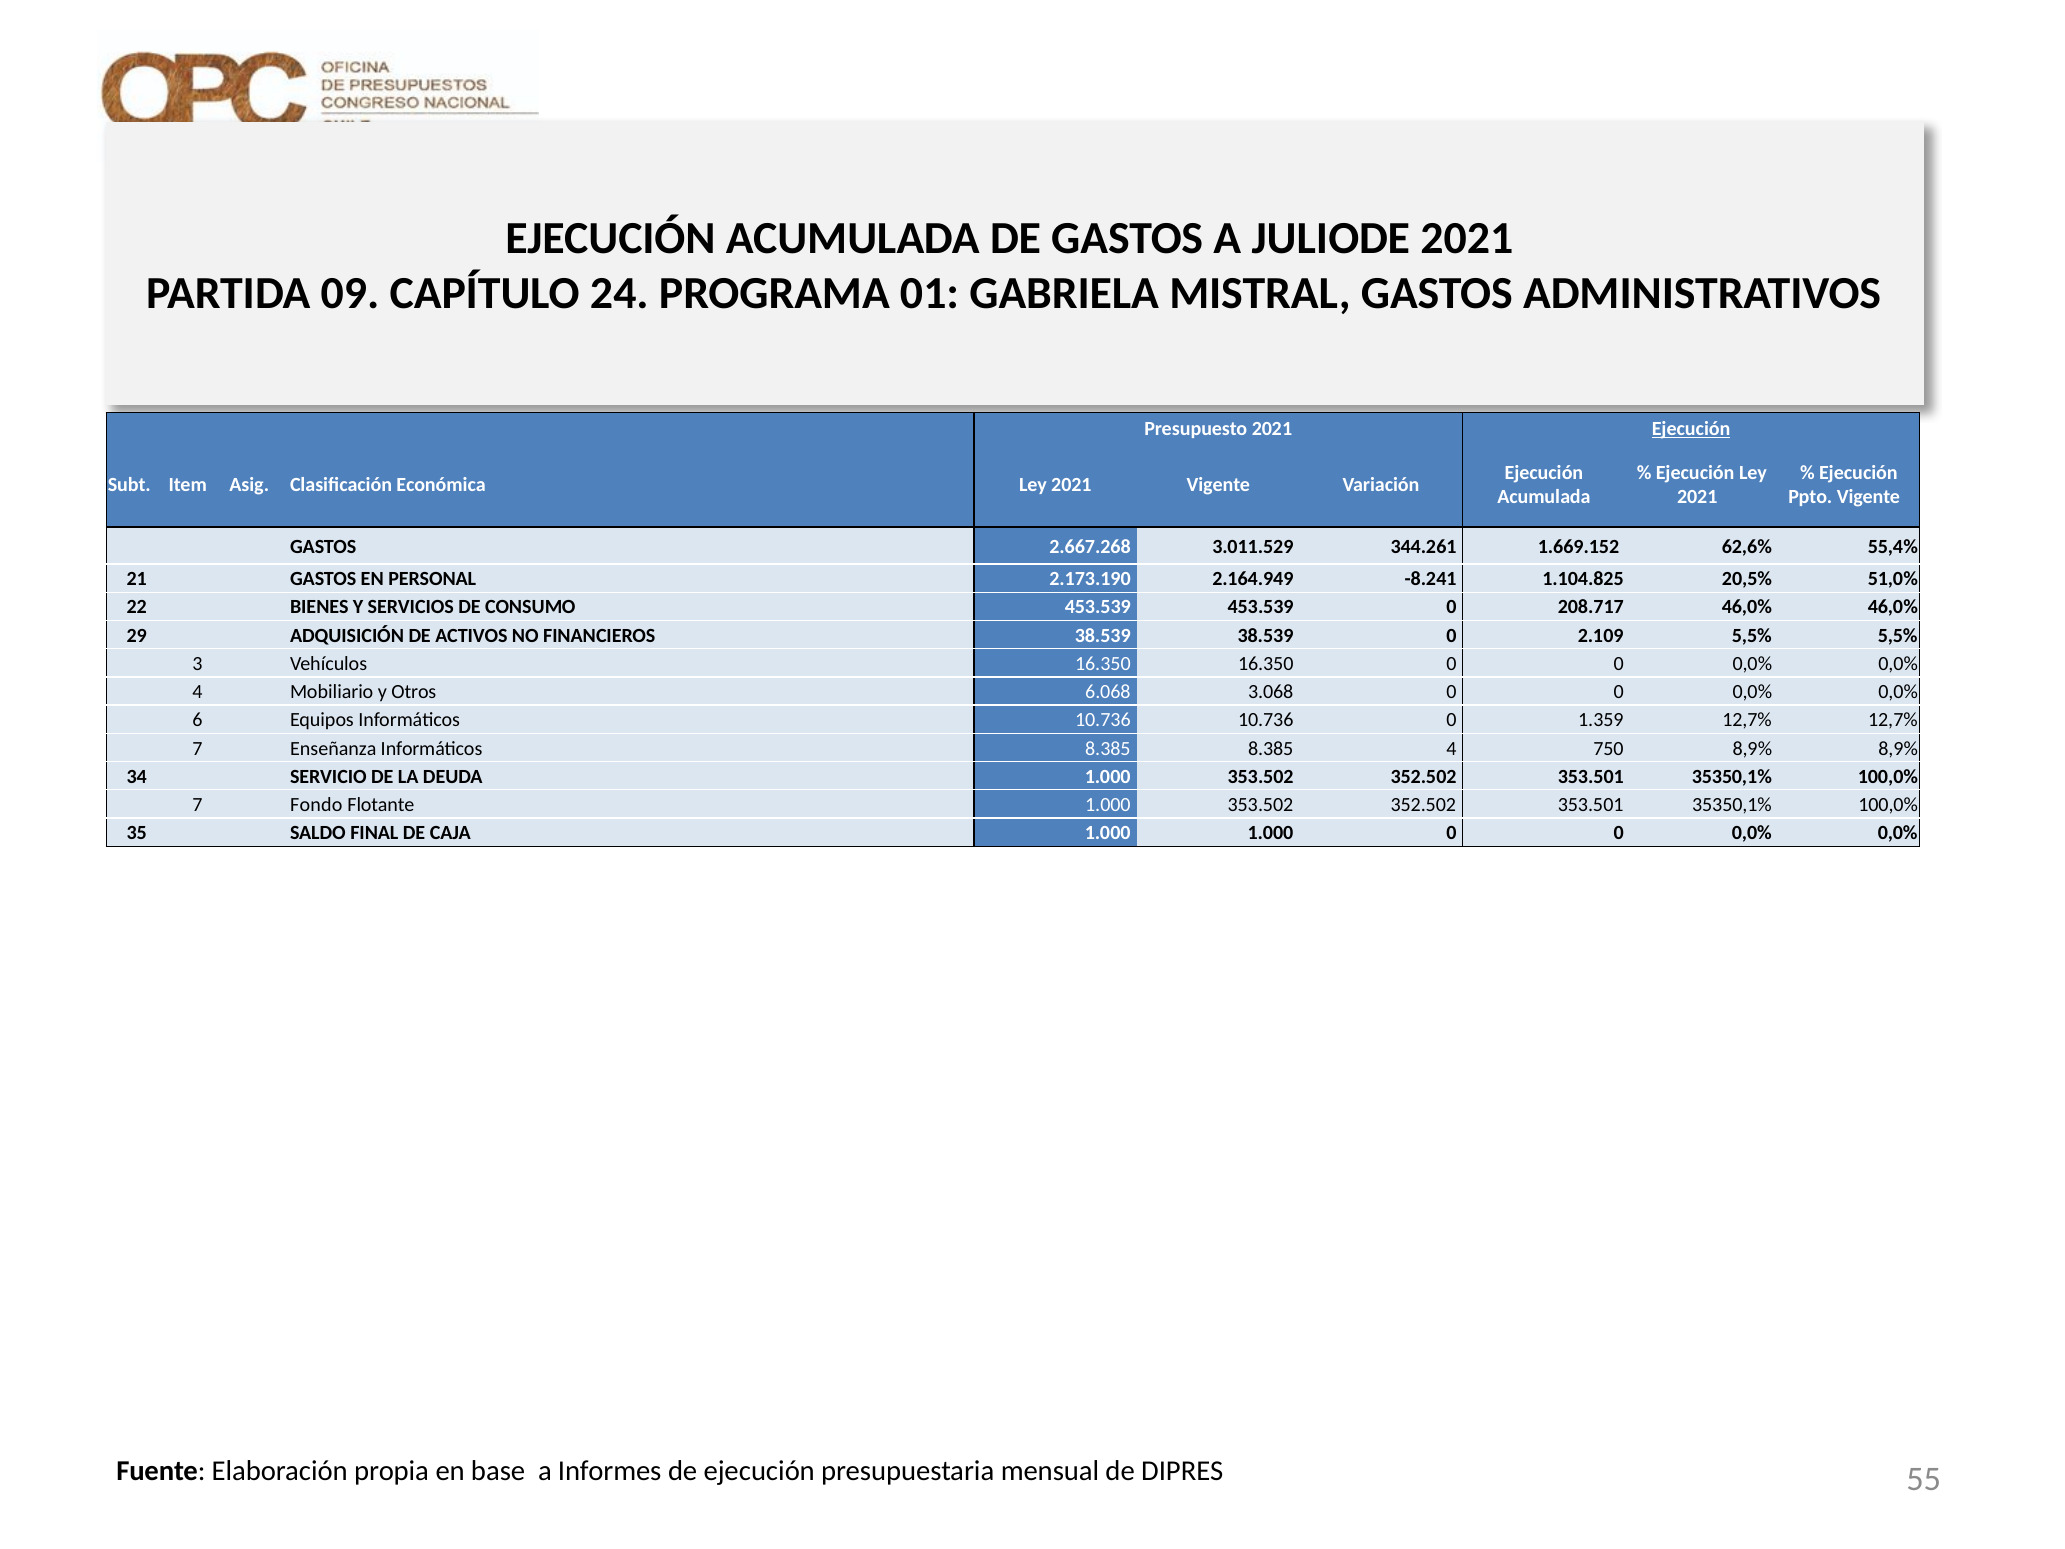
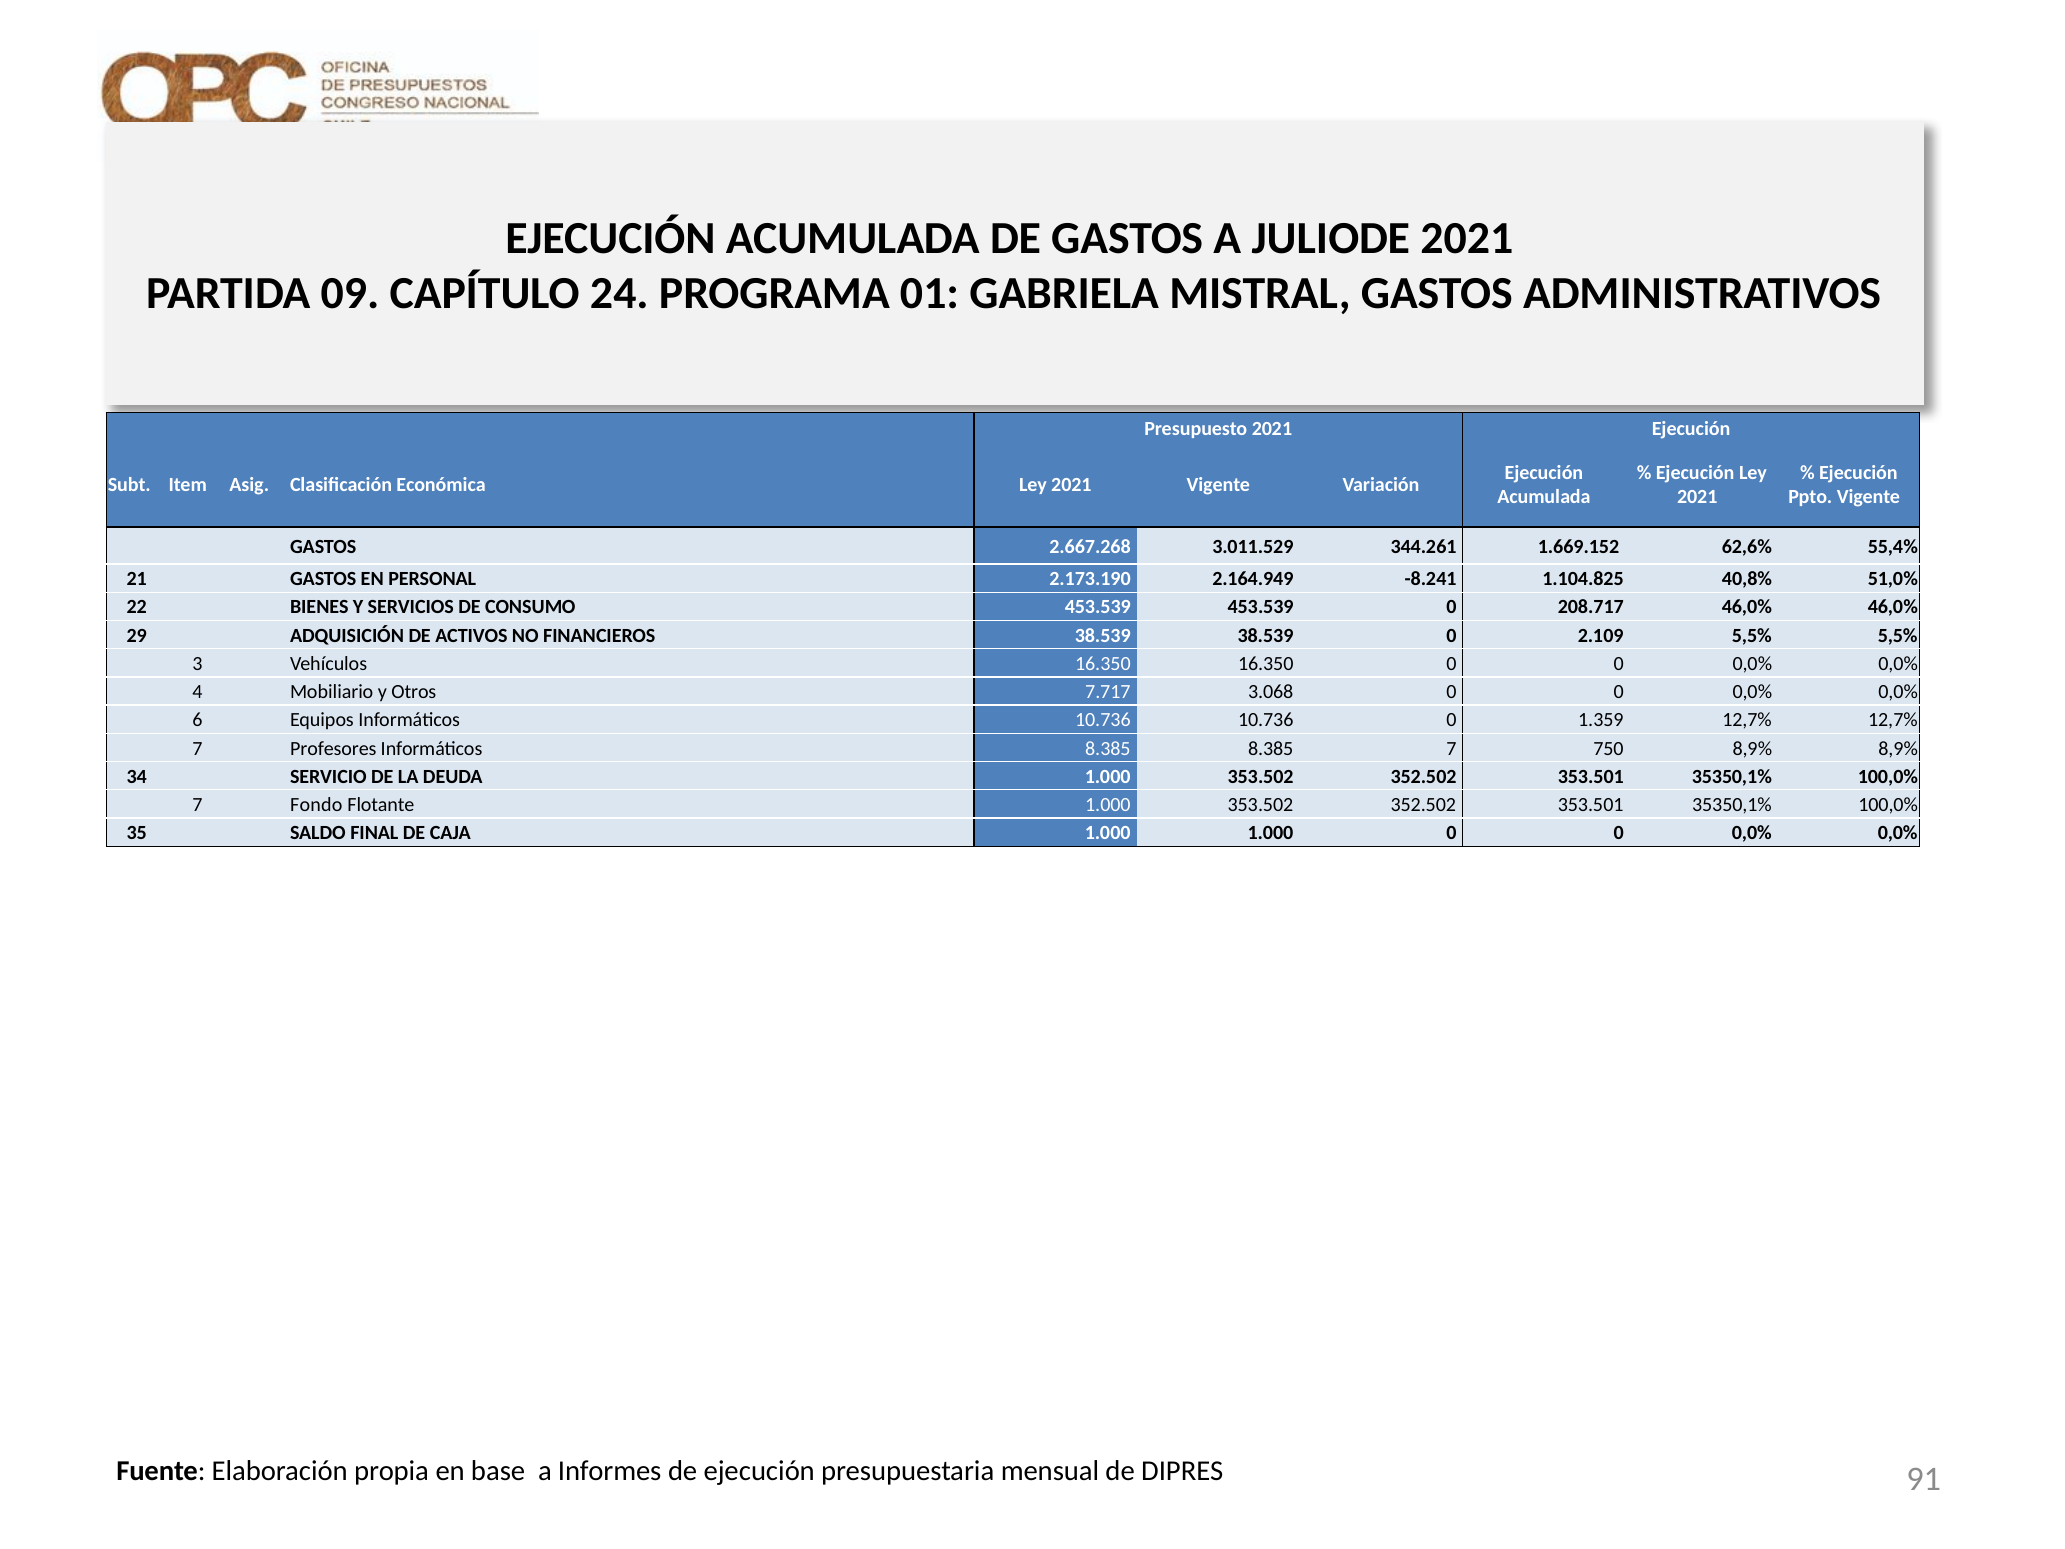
Ejecución underline: present -> none (1691, 428)
20,5%: 20,5% -> 40,8% (1747, 579)
6.068: 6.068 -> 7.717 (1108, 692)
Enseñanza: Enseñanza -> Profesores (333, 748)
8.385 4: 4 -> 7 (1451, 748)
55: 55 -> 91 (1924, 1479)
